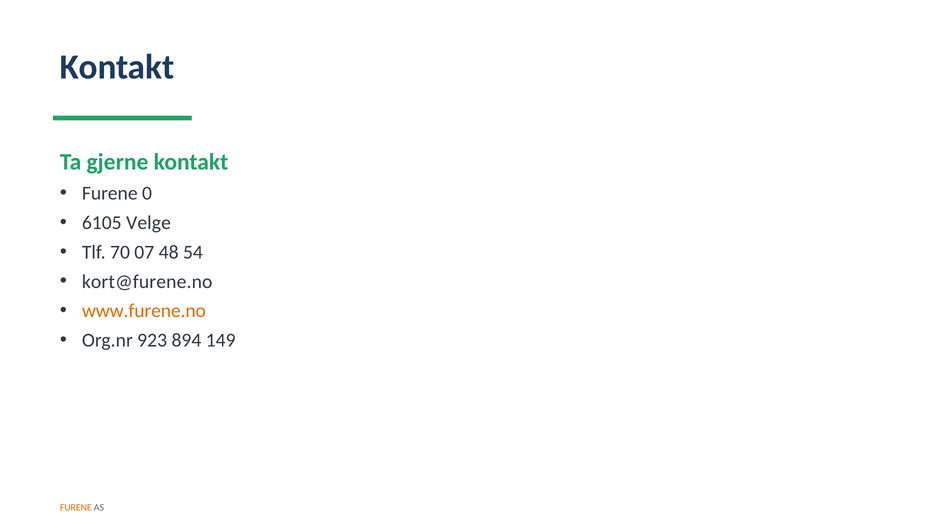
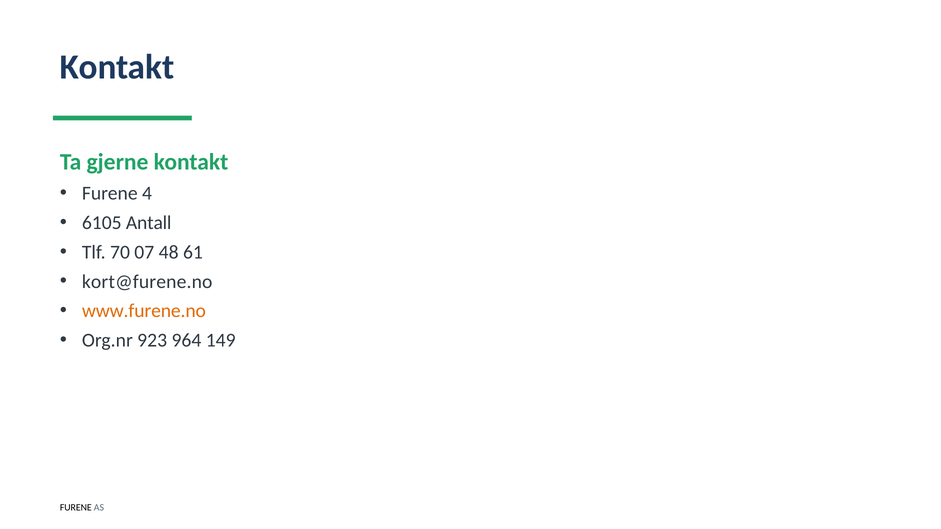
0: 0 -> 4 (147, 193)
Velge: Velge -> Antall (149, 223)
54: 54 -> 61 (193, 252)
894: 894 -> 964 (186, 341)
FURENE colour: orange -> black (76, 508)
